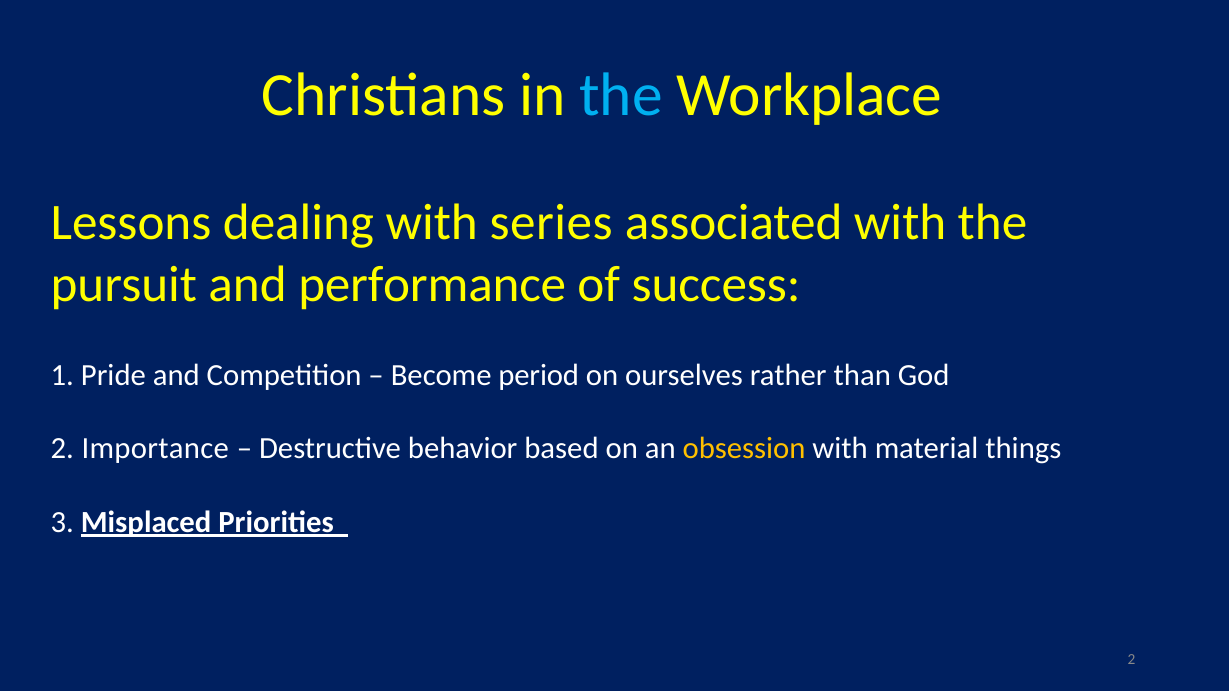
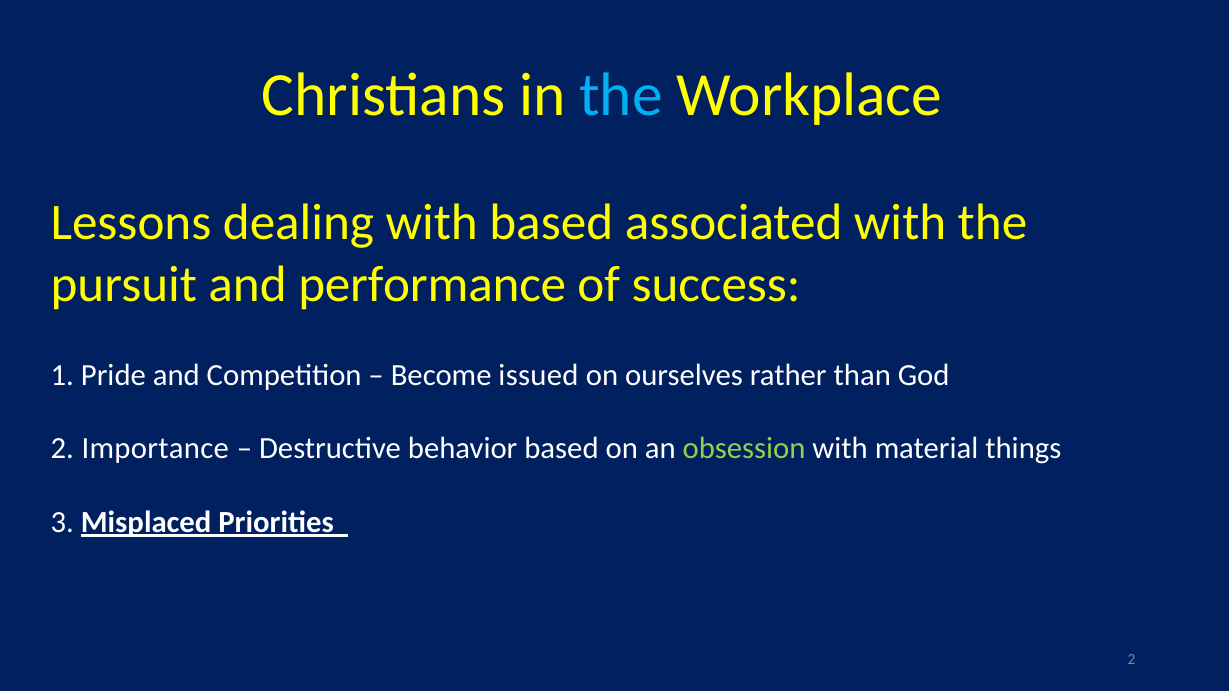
with series: series -> based (551, 223)
period: period -> issued (538, 375)
obsession colour: yellow -> light green (744, 449)
